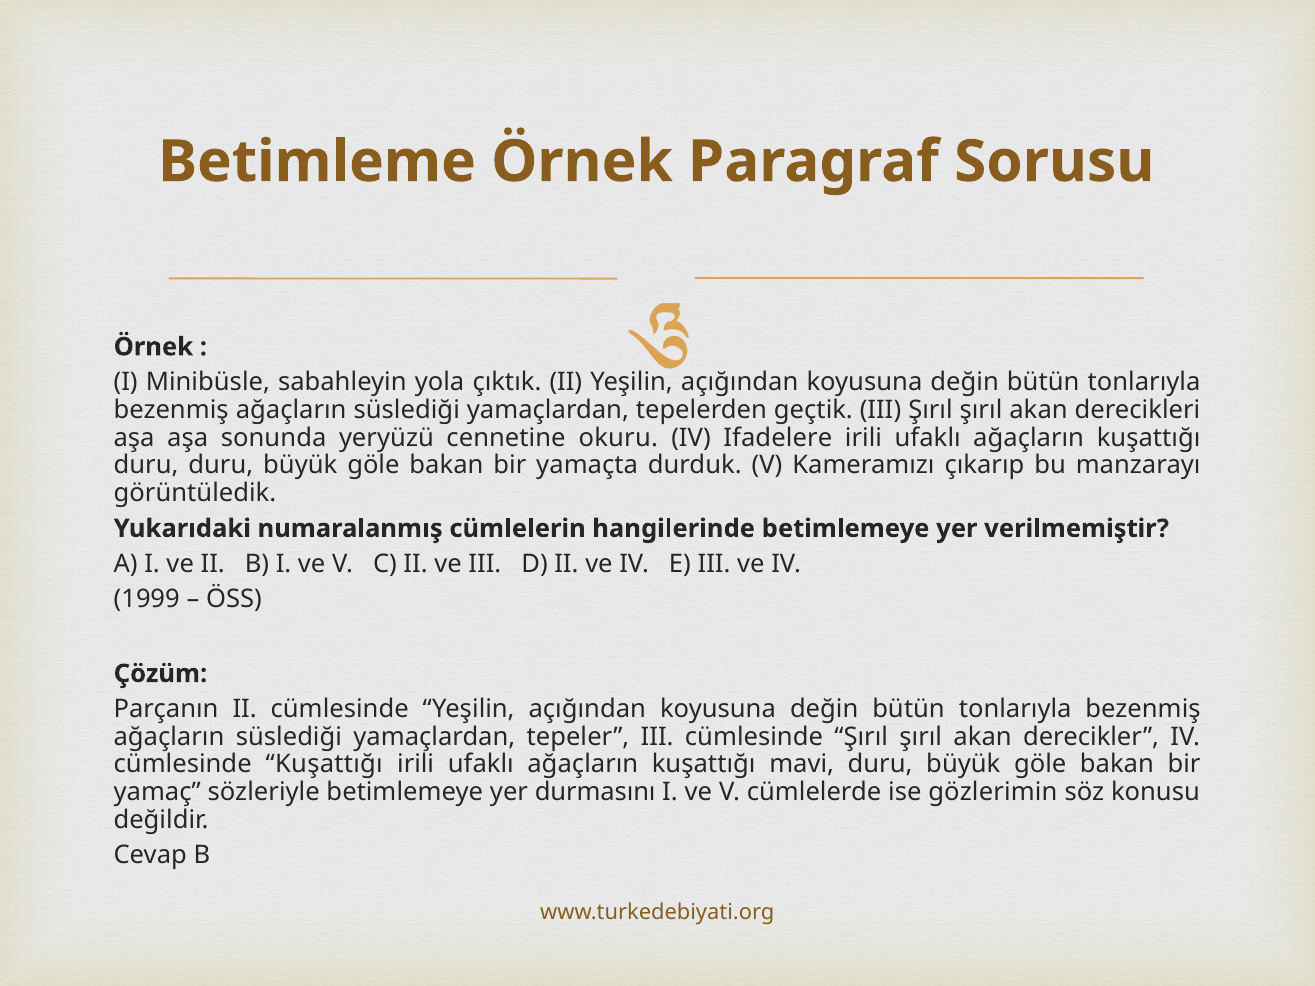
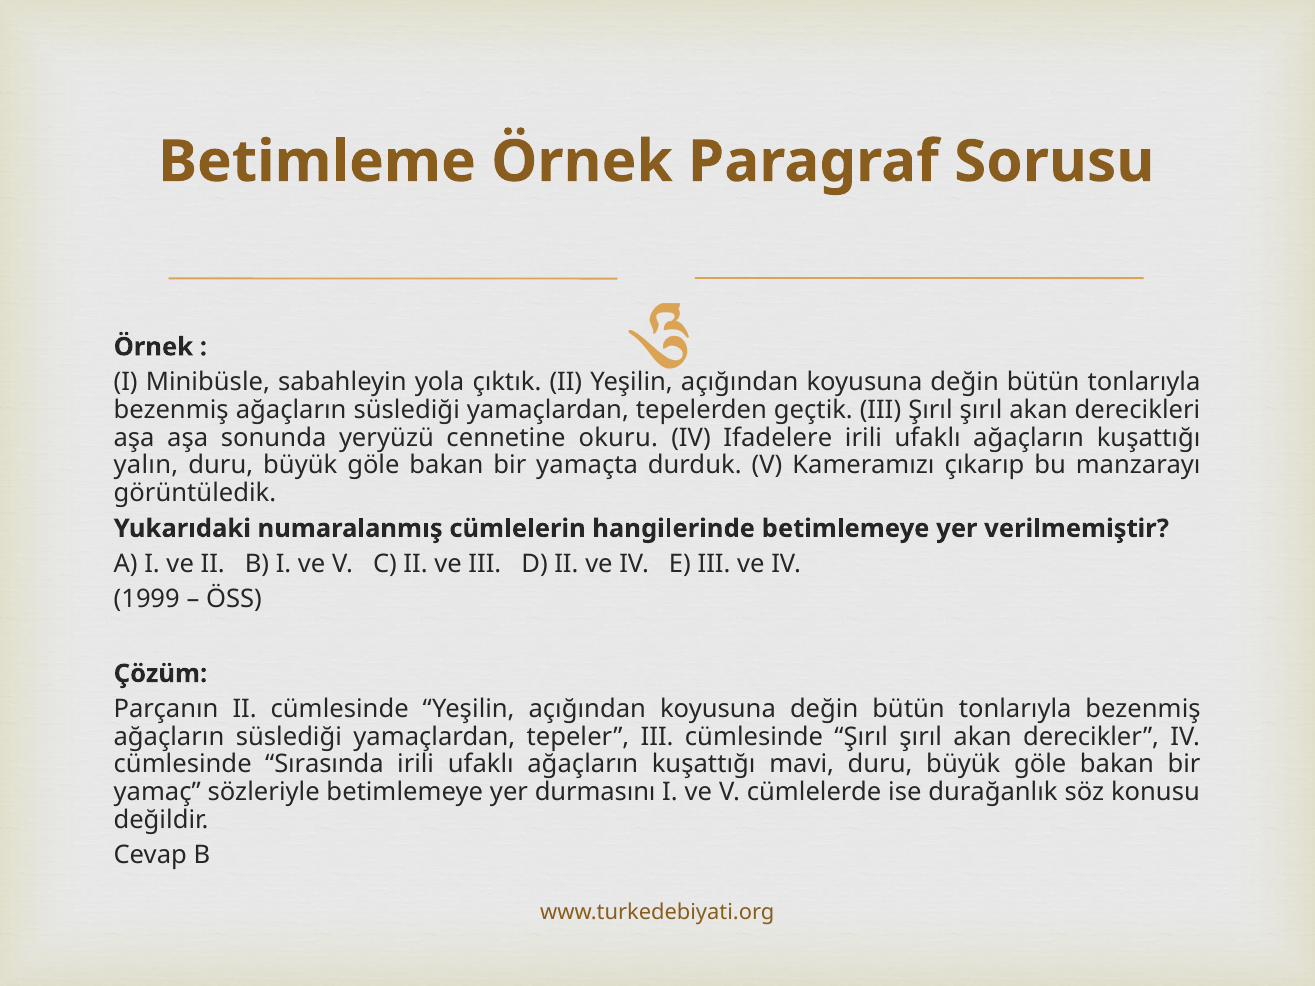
duru: duru -> yalın (146, 465)
cümlesinde Kuşattığı: Kuşattığı -> Sırasında (324, 765)
gözlerimin: gözlerimin -> durağanlık (993, 792)
